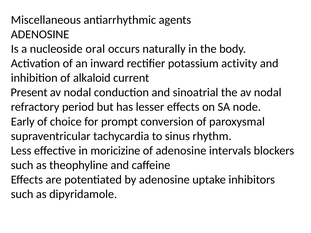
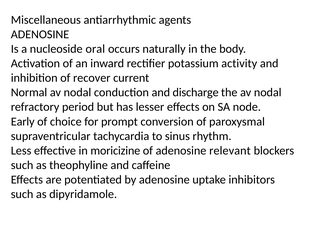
alkaloid: alkaloid -> recover (92, 78)
Present: Present -> Normal (29, 93)
sinoatrial: sinoatrial -> discharge (196, 93)
intervals: intervals -> relevant (230, 151)
